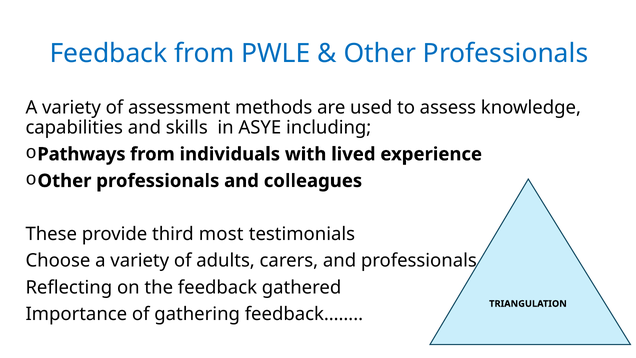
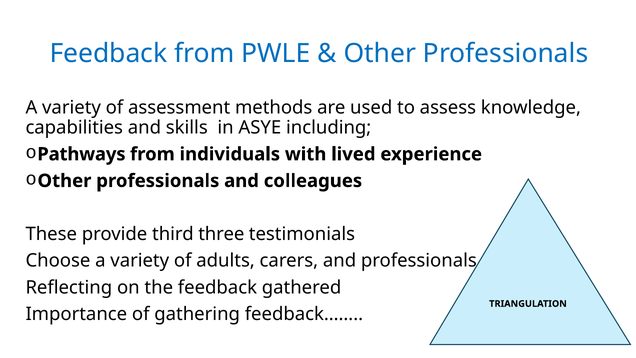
most: most -> three (221, 234)
